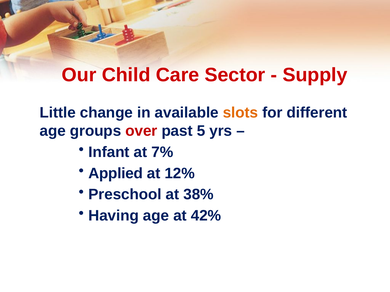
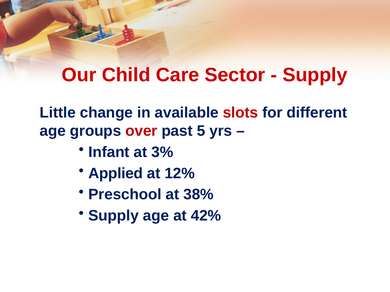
slots colour: orange -> red (240, 113)
7%: 7% -> 3% (162, 152)
Having: Having -> Supply (114, 216)
